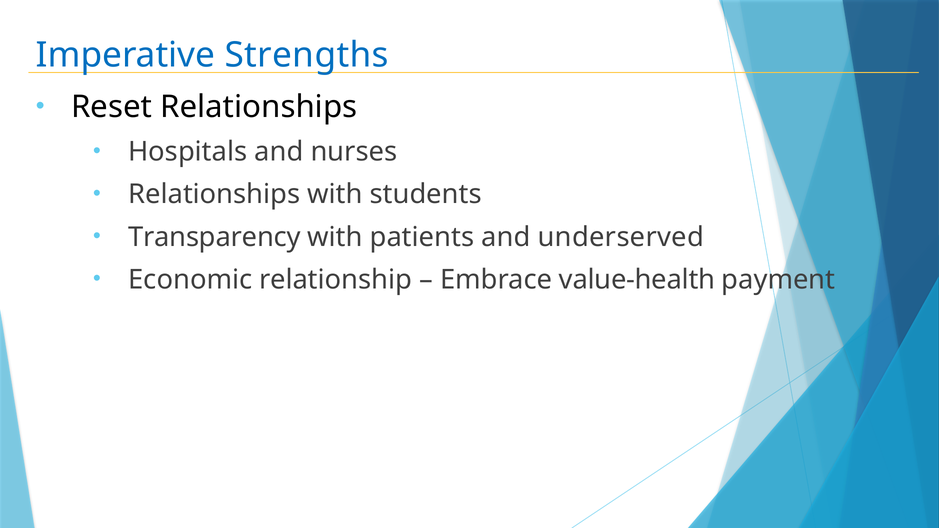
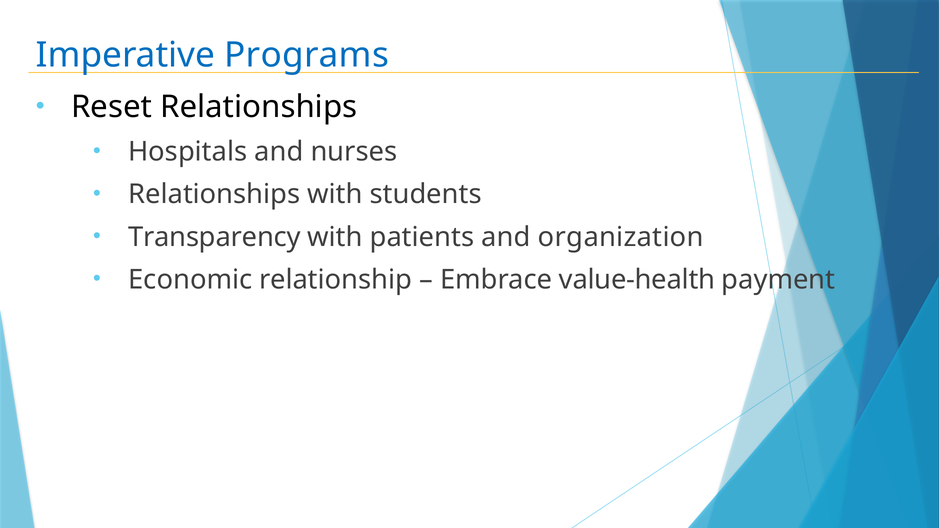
Strengths: Strengths -> Programs (307, 55)
underserved: underserved -> organization (621, 237)
